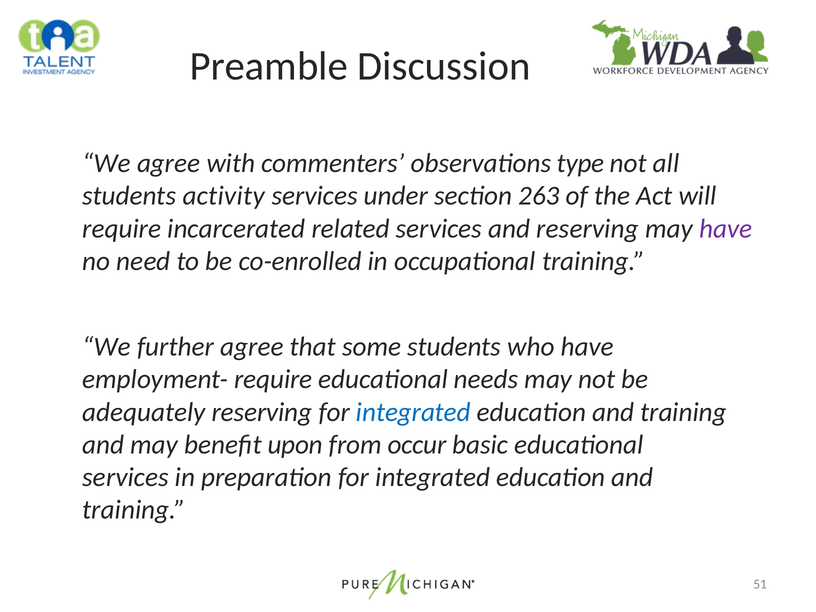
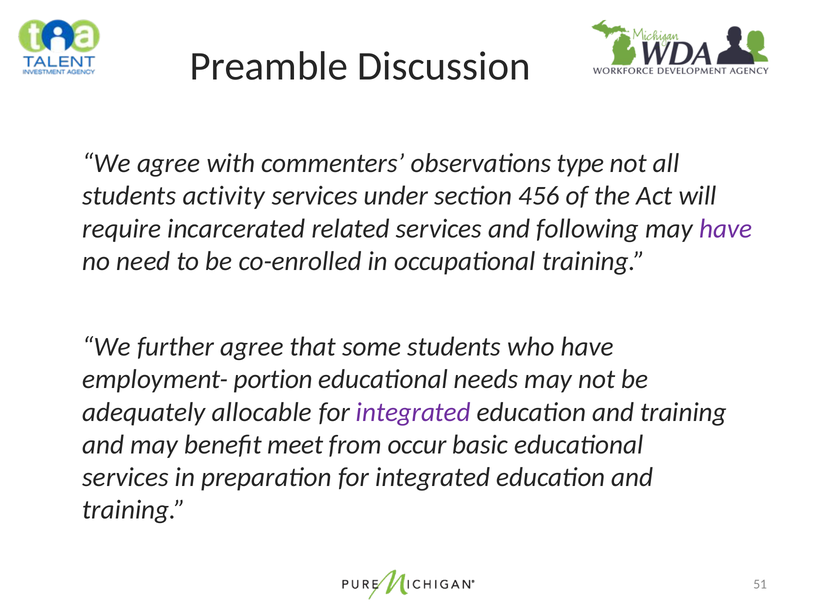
263: 263 -> 456 (539, 196)
and reserving: reserving -> following (588, 229)
employment- require: require -> portion (273, 379)
adequately reserving: reserving -> allocable (262, 412)
integrated colour: blue -> purple (413, 412)
upon: upon -> meet (295, 445)
